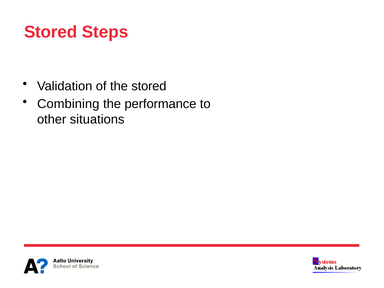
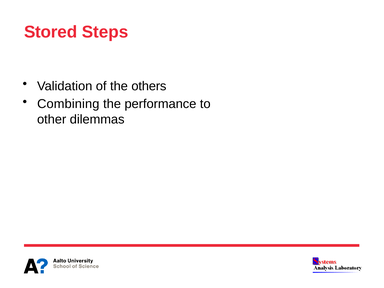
the stored: stored -> others (149, 86)
situations: situations -> dilemmas (97, 119)
